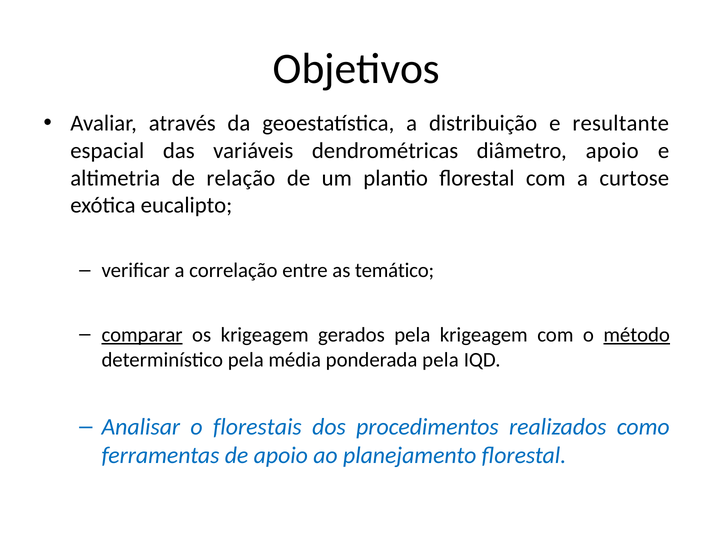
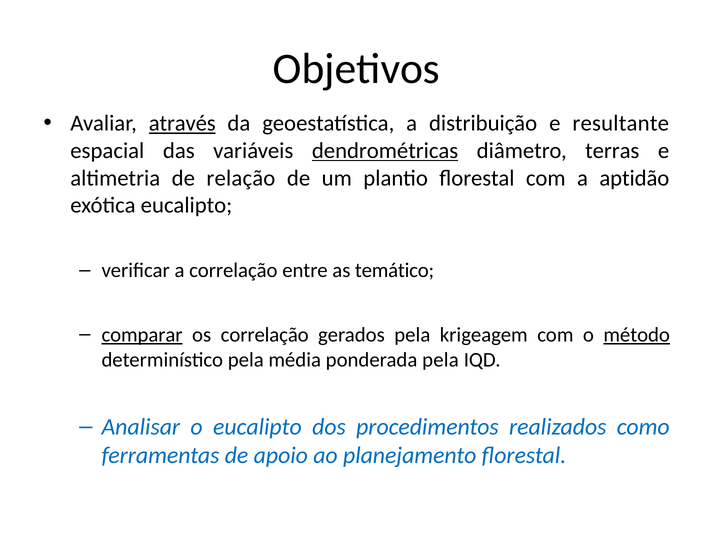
através underline: none -> present (182, 123)
dendrométricas underline: none -> present (385, 151)
diâmetro apoio: apoio -> terras (612, 151)
curtose: curtose -> aptidão (634, 178)
os krigeagem: krigeagem -> correlação (265, 335)
o florestais: florestais -> eucalipto (257, 427)
